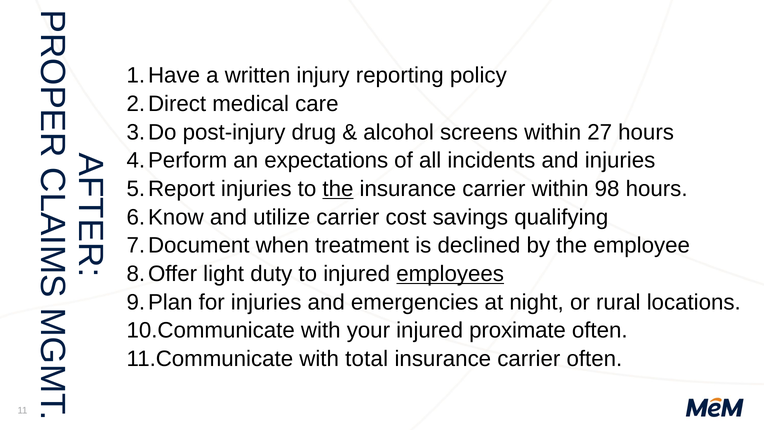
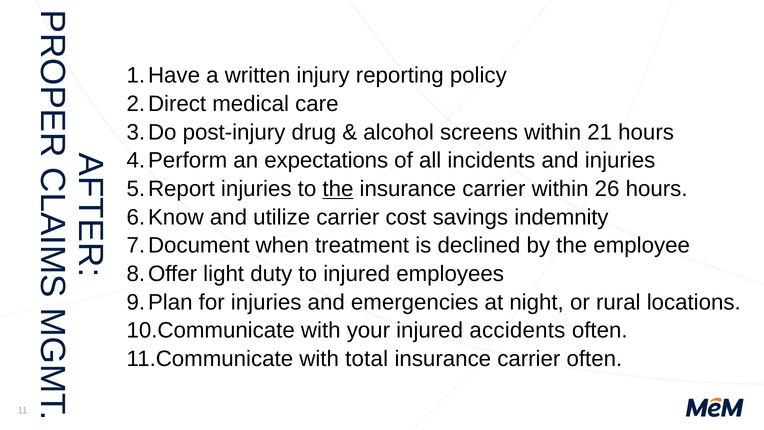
27: 27 -> 21 (600, 132)
98: 98 -> 26 (607, 189)
qualifying: qualifying -> indemnity (561, 217)
employees underline: present -> none (450, 274)
proximate: proximate -> accidents (517, 330)
